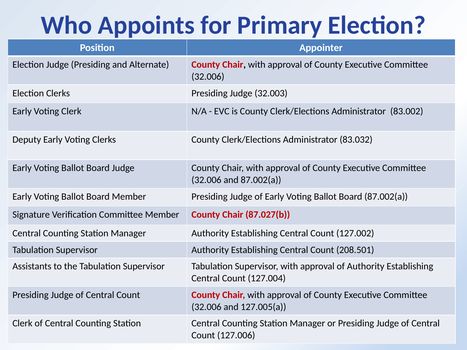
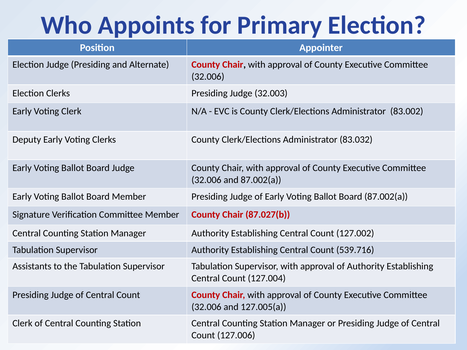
208.501: 208.501 -> 539.716 (355, 250)
